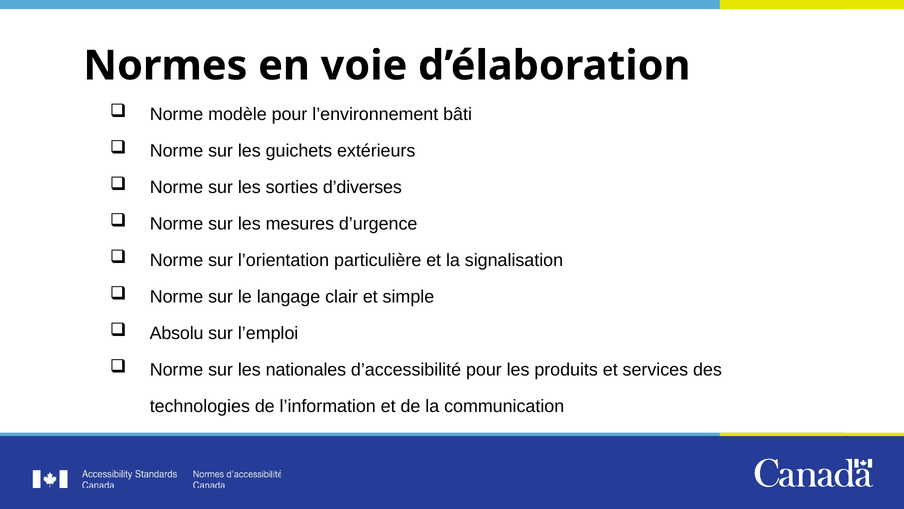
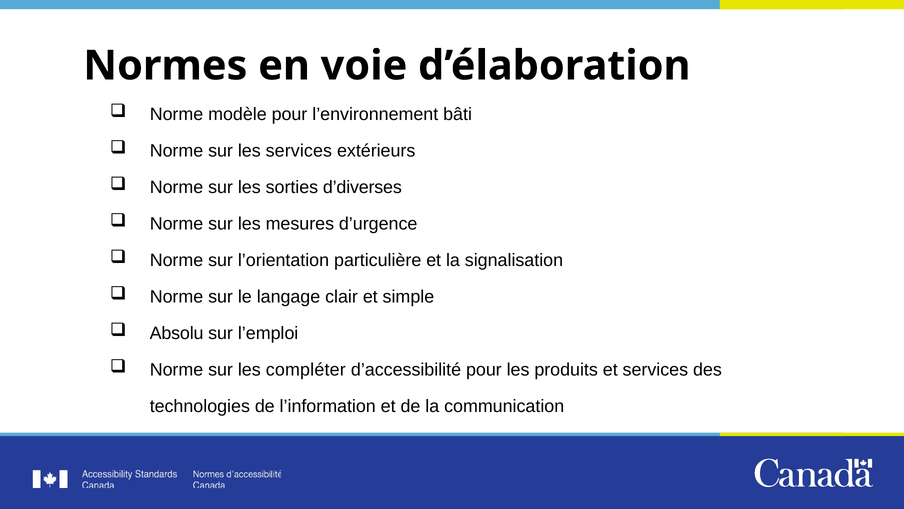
les guichets: guichets -> services (299, 150)
nationales: nationales -> compléter (306, 369)
